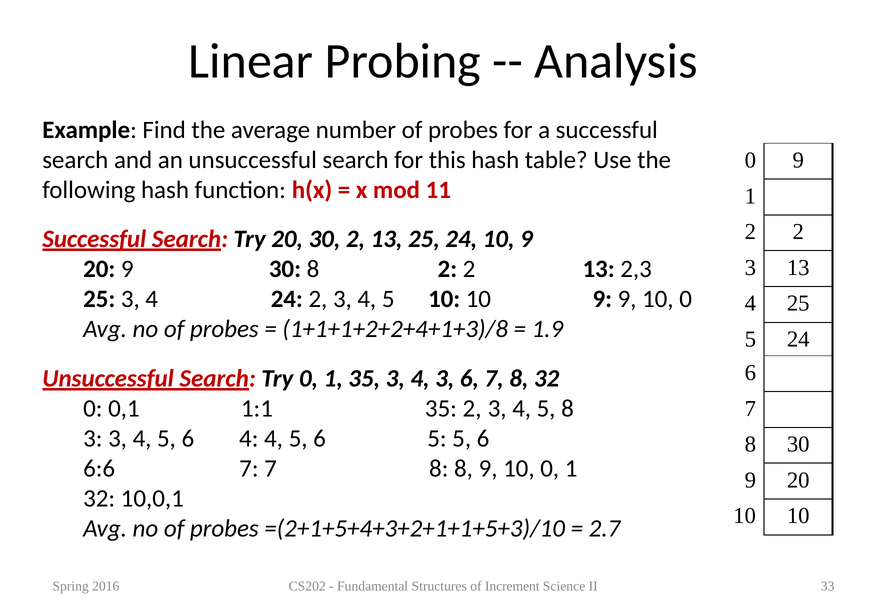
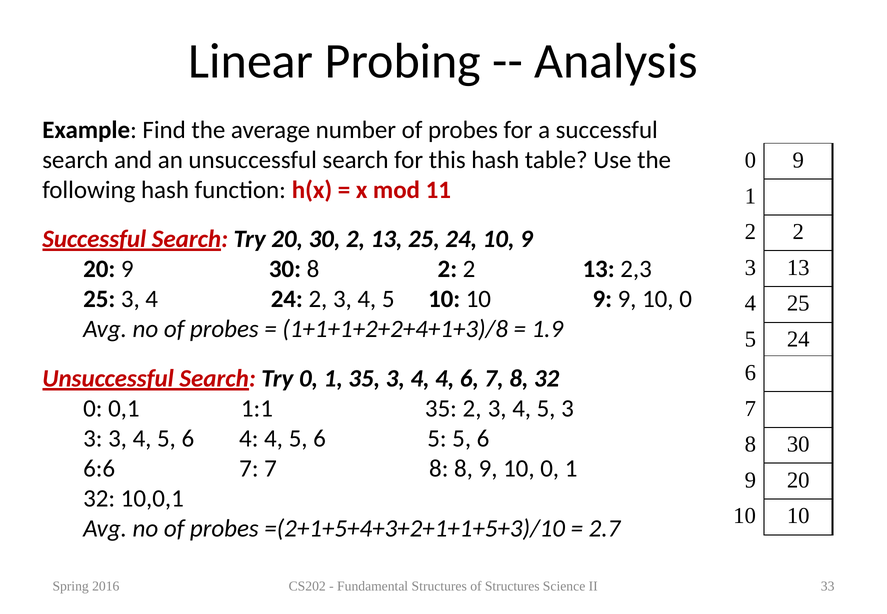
3 4 3: 3 -> 4 (445, 378)
5 8: 8 -> 3 (567, 408)
of Increment: Increment -> Structures (512, 586)
